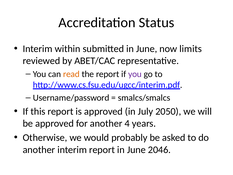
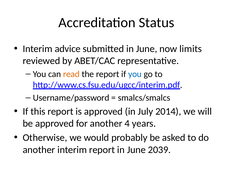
within: within -> advice (68, 49)
you colour: purple -> blue (135, 74)
2050: 2050 -> 2014 (168, 111)
2046: 2046 -> 2039 (159, 149)
